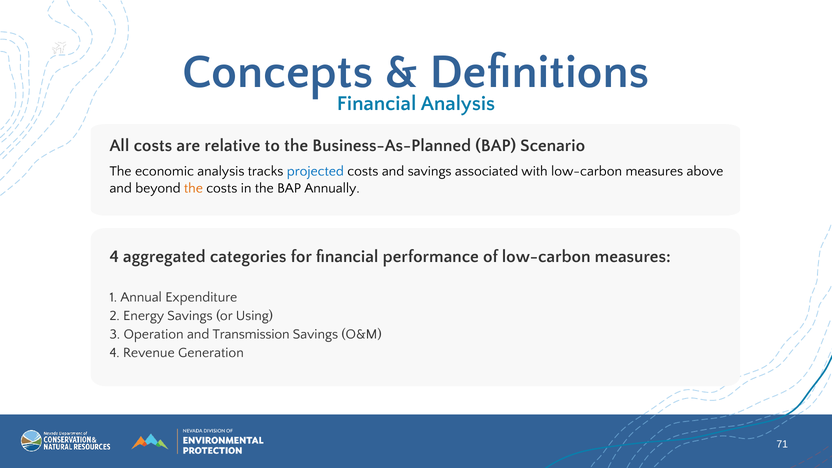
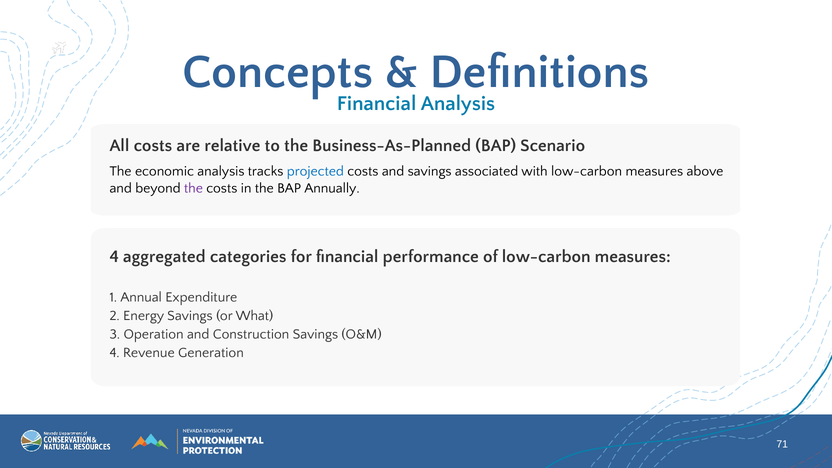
the colour: orange -> purple (193, 188)
Using: Using -> What (254, 316)
Transmission: Transmission -> Construction (251, 334)
